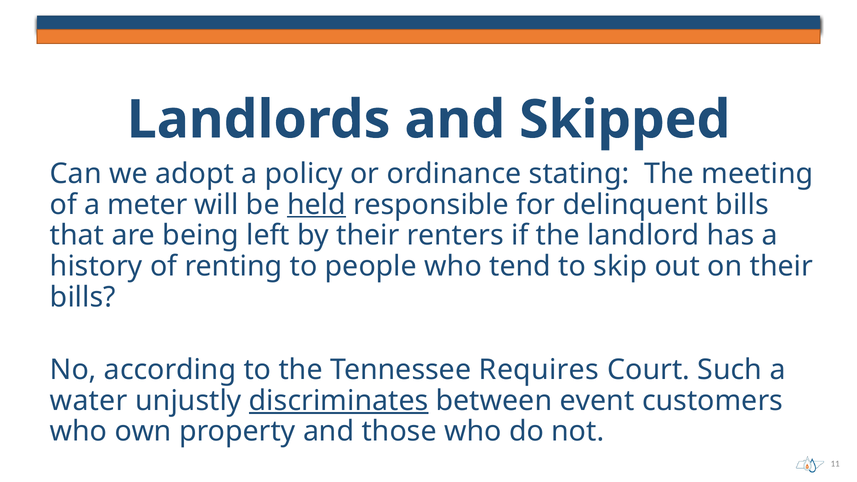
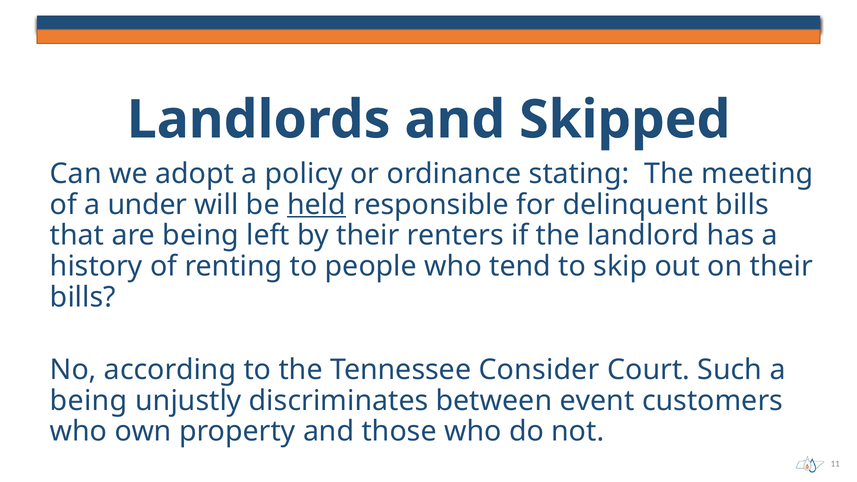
meter: meter -> under (147, 205)
Requires: Requires -> Consider (539, 370)
water: water -> being (89, 401)
discriminates underline: present -> none (339, 401)
